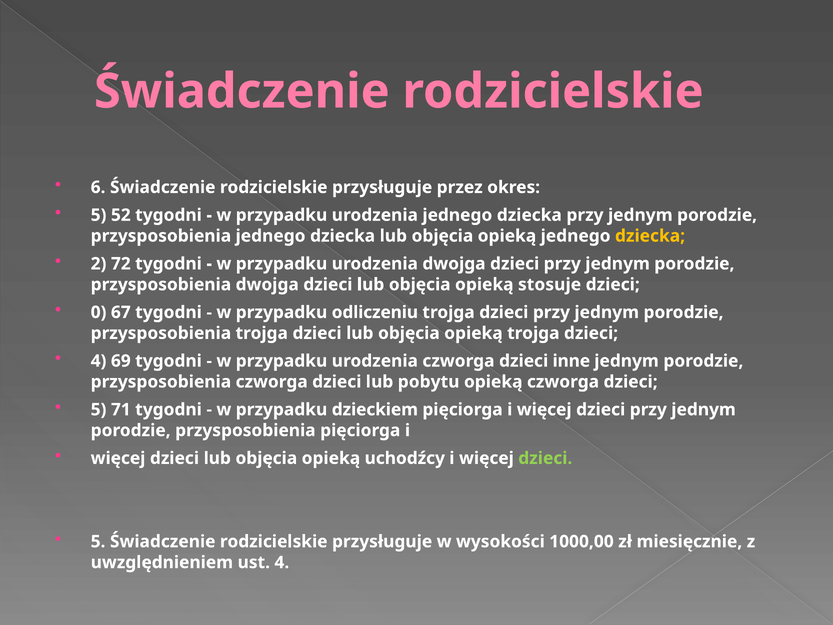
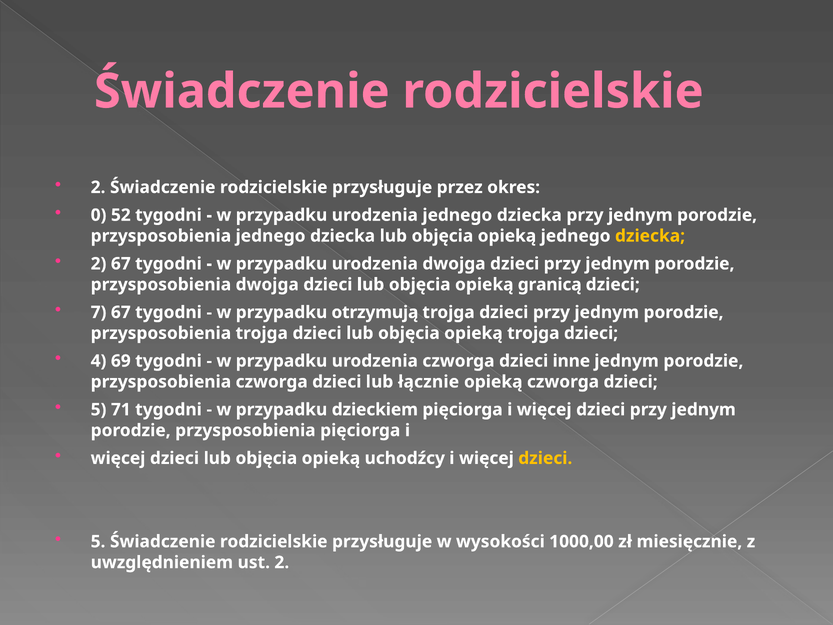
6: 6 -> 2 (98, 187)
5: 5 -> 0 (99, 215)
2 72: 72 -> 67 (121, 264)
stosuje: stosuje -> granicą (550, 284)
0: 0 -> 7 (99, 312)
odliczeniu: odliczeniu -> otrzymują (375, 312)
pobytu: pobytu -> łącznie (429, 382)
dzieci colour: light green -> yellow (545, 458)
ust 4: 4 -> 2 (282, 562)
